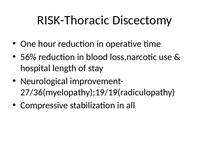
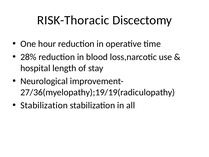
56%: 56% -> 28% (28, 57)
Compressive: Compressive -> Stabilization (44, 105)
